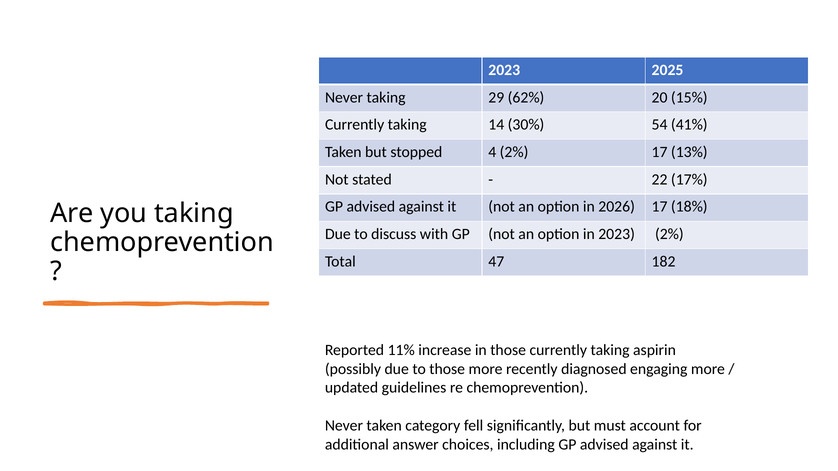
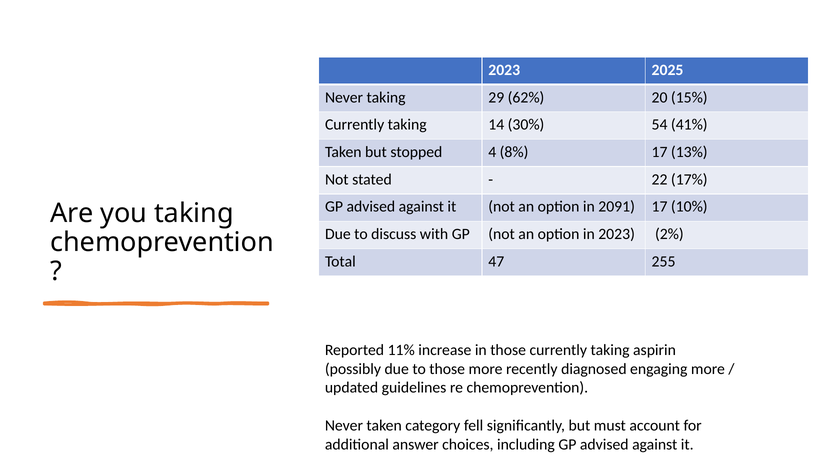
4 2%: 2% -> 8% (514, 152)
2026: 2026 -> 2091 (617, 207)
18%: 18% -> 10% (689, 207)
182: 182 -> 255 (664, 262)
